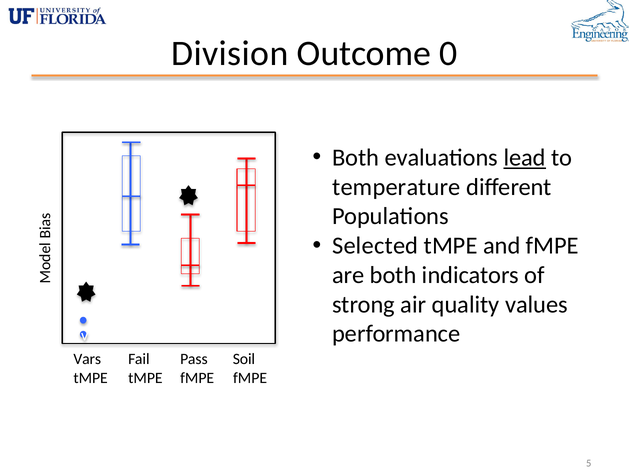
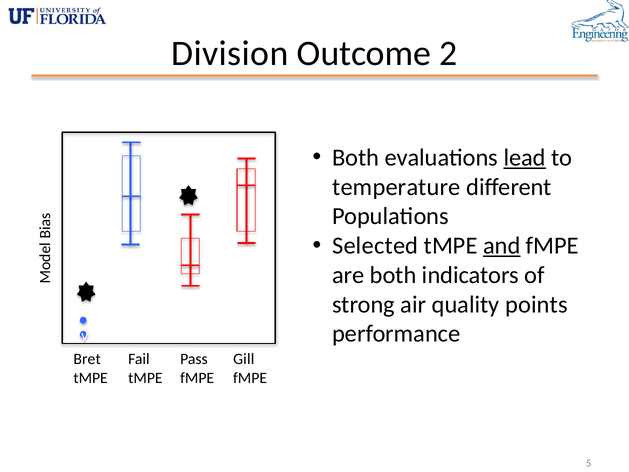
0: 0 -> 2 (448, 53)
and underline: none -> present (502, 246)
values: values -> points (536, 304)
Vars: Vars -> Bret (87, 359)
Soil: Soil -> Gill (244, 359)
